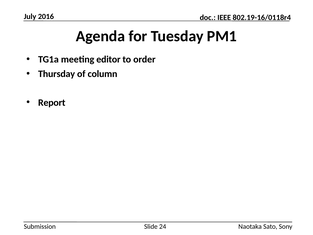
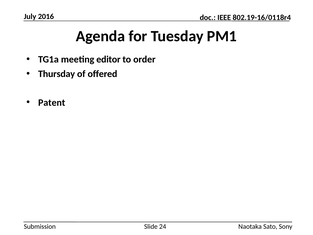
column: column -> offered (102, 74)
Report: Report -> Patent (52, 102)
